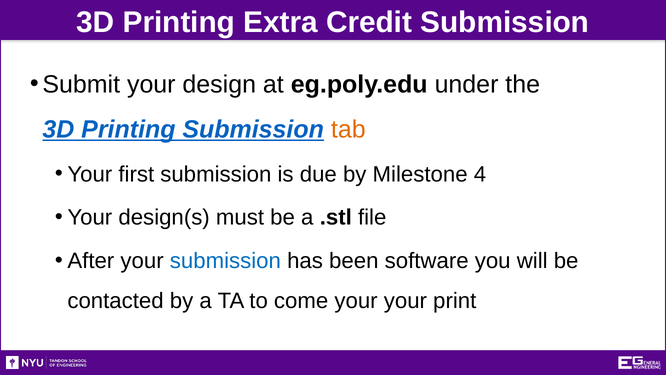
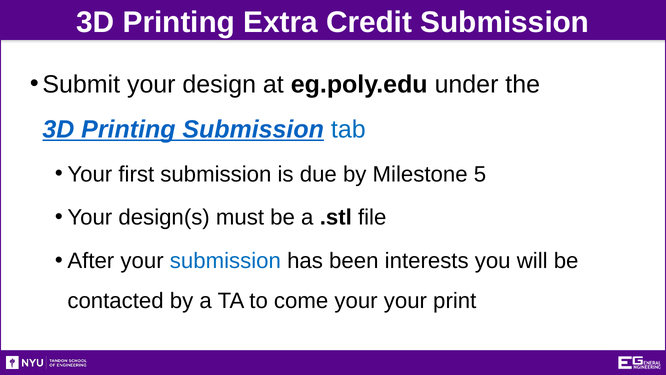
tab colour: orange -> blue (348, 129)
4: 4 -> 5 (480, 174)
software: software -> interests (427, 261)
